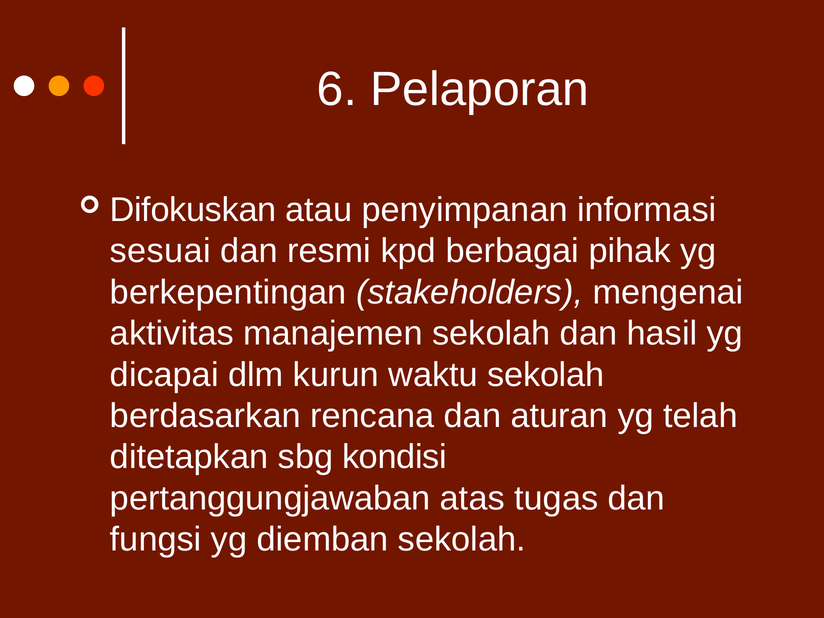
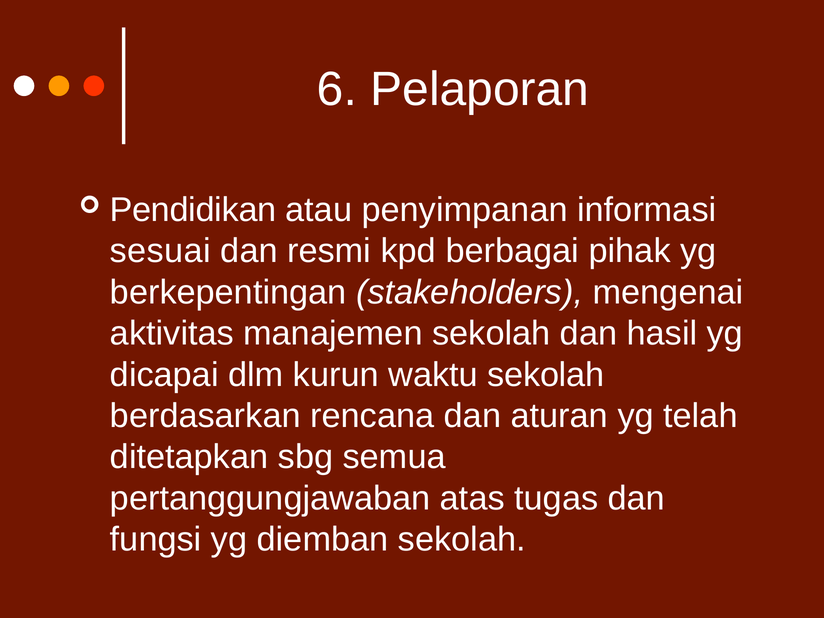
Difokuskan: Difokuskan -> Pendidikan (193, 210)
kondisi: kondisi -> semua (394, 457)
